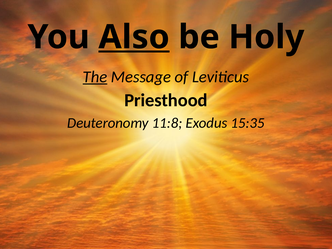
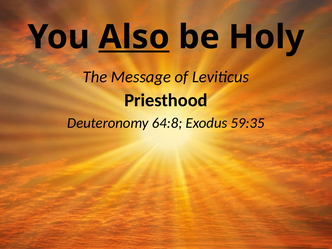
The underline: present -> none (95, 77)
11:8: 11:8 -> 64:8 (167, 123)
15:35: 15:35 -> 59:35 (248, 123)
